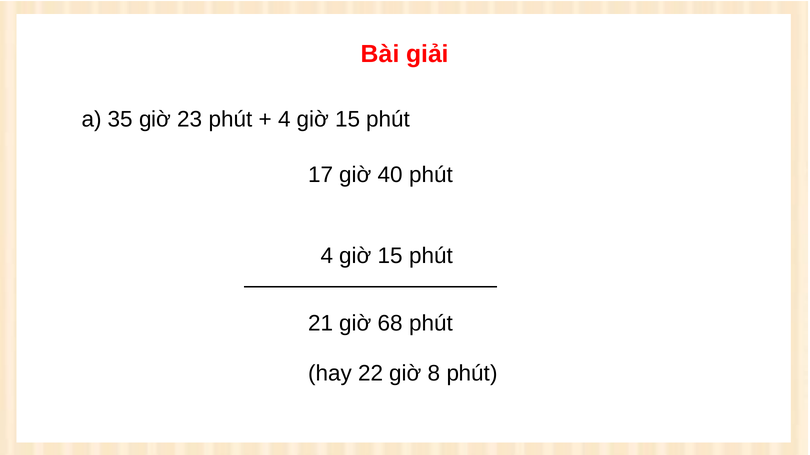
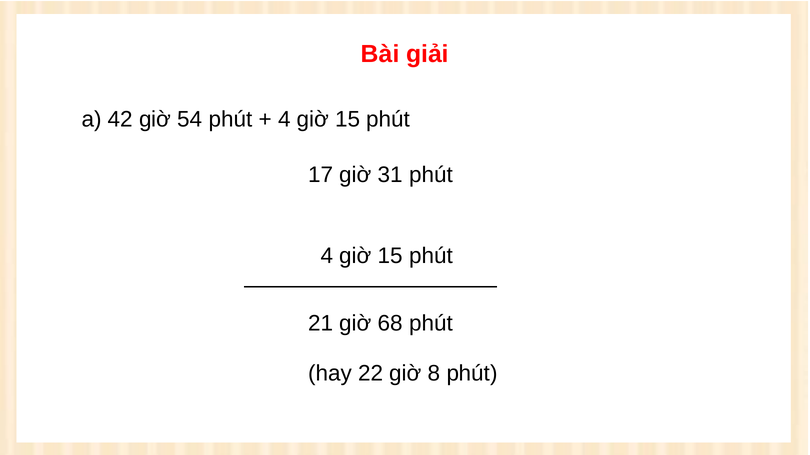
35: 35 -> 42 (120, 120)
23: 23 -> 54 (190, 120)
40: 40 -> 31 (390, 175)
